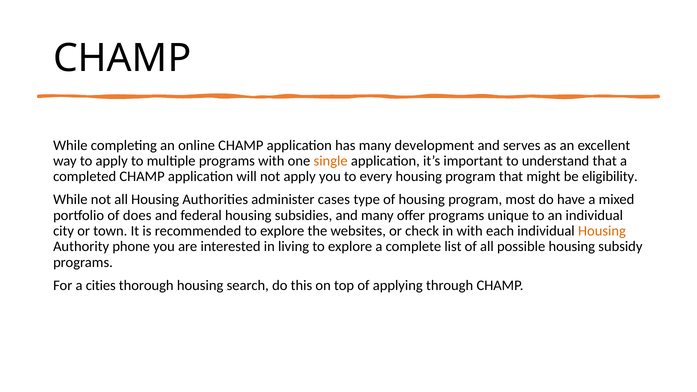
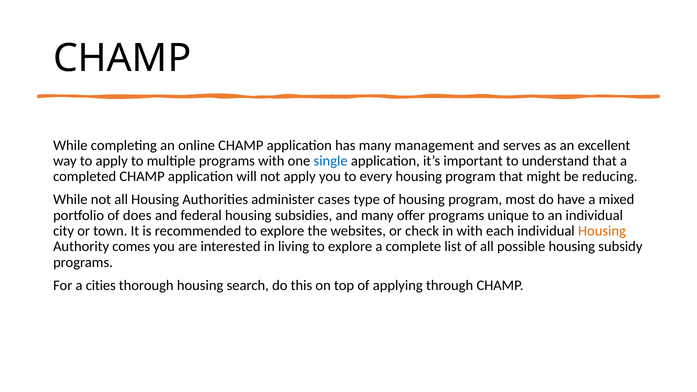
development: development -> management (434, 145)
single colour: orange -> blue (331, 161)
eligibility: eligibility -> reducing (610, 177)
phone: phone -> comes (131, 247)
